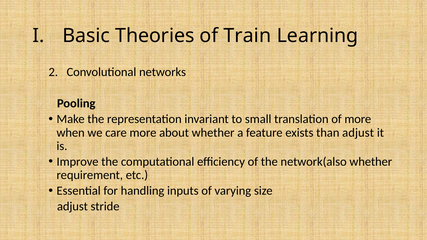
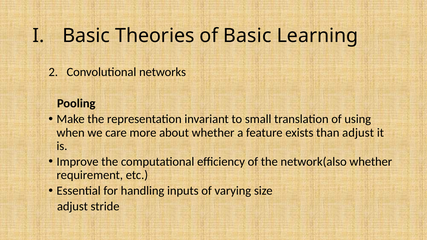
of Train: Train -> Basic (247, 36)
of more: more -> using (358, 119)
